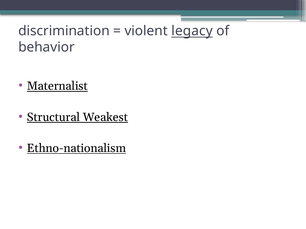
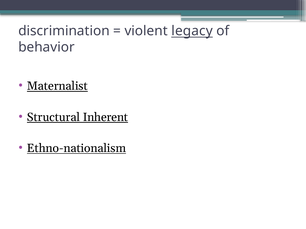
Weakest: Weakest -> Inherent (105, 117)
